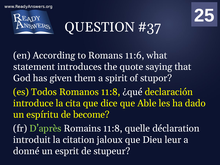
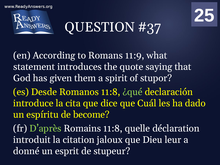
11:6: 11:6 -> 11:9 (135, 55)
Todos: Todos -> Desde (44, 92)
¿qué colour: white -> light green (133, 92)
Able: Able -> Cuál (147, 103)
